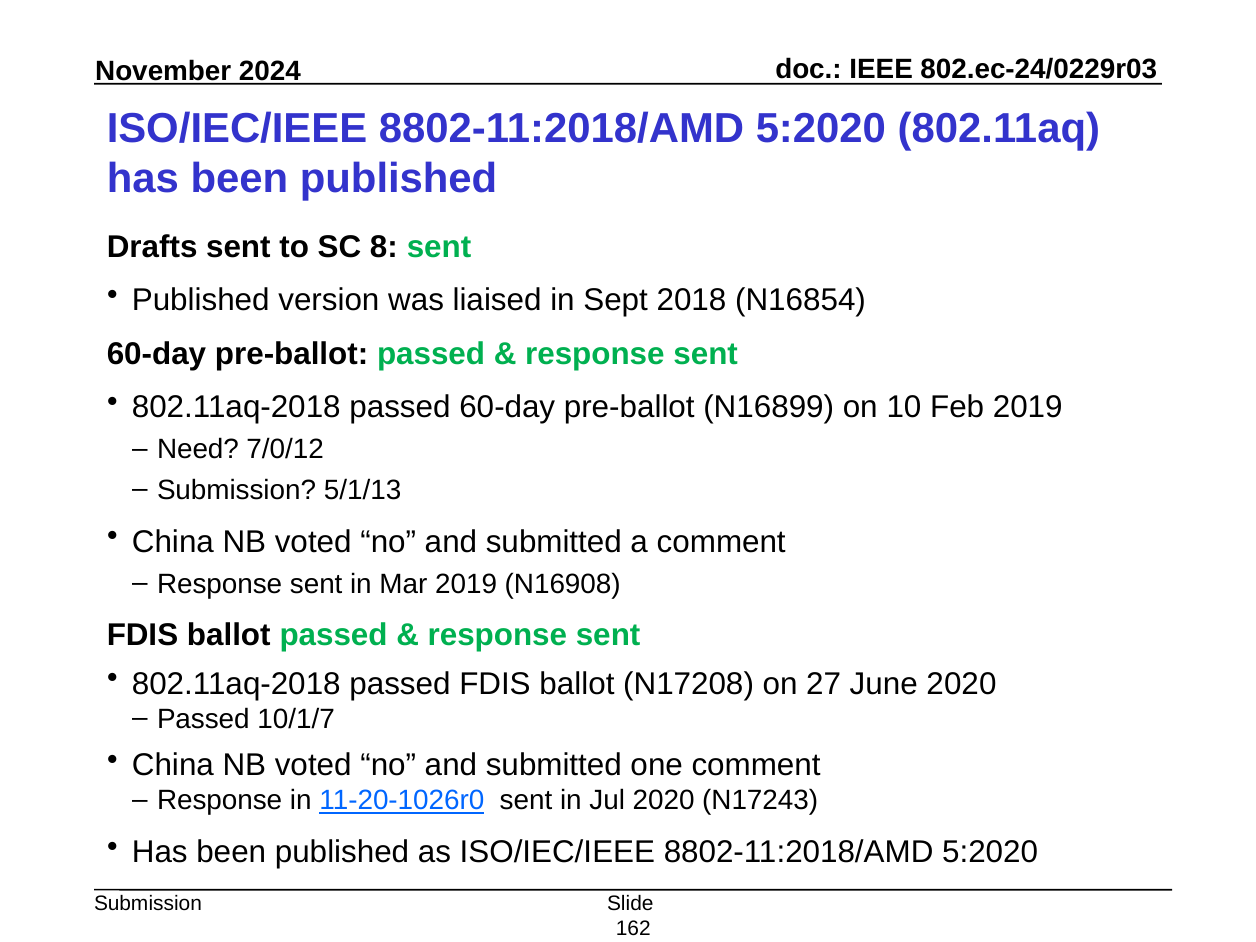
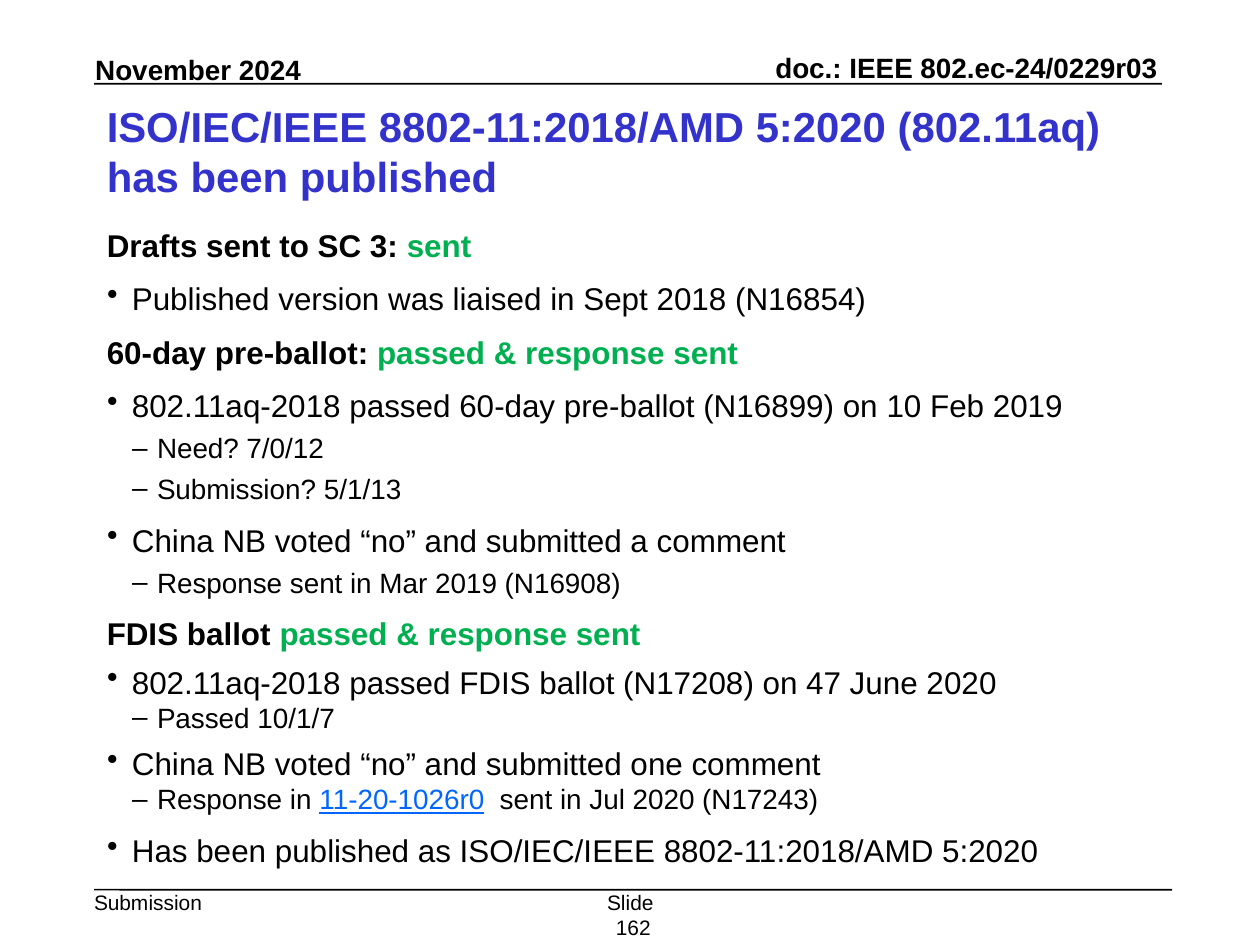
8: 8 -> 3 (384, 247)
27: 27 -> 47 (824, 684)
